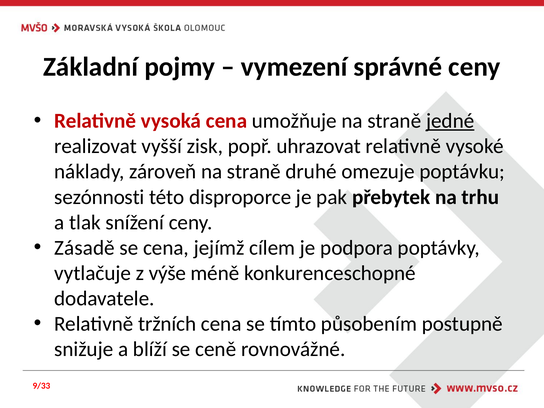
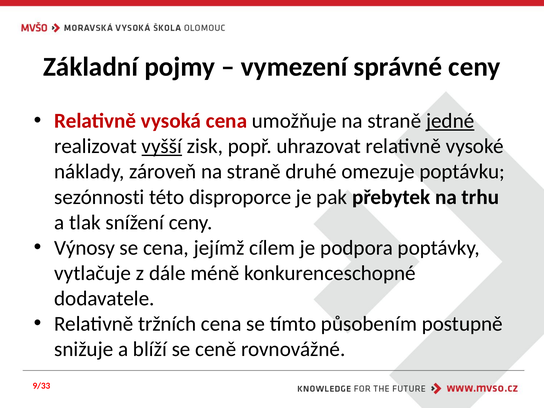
vyšší underline: none -> present (162, 146)
Zásadě: Zásadě -> Výnosy (85, 248)
výše: výše -> dále (167, 273)
